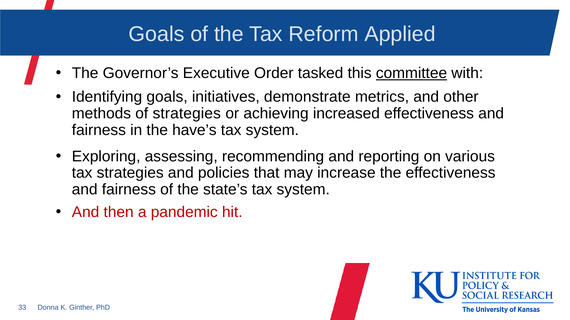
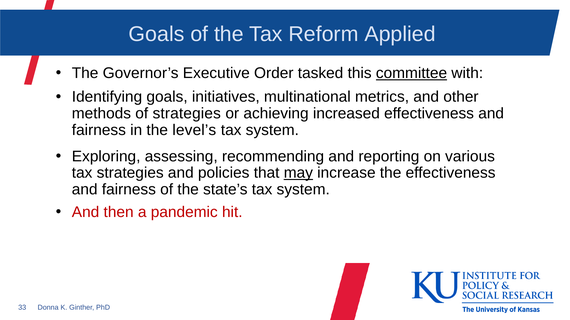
demonstrate: demonstrate -> multinational (307, 97)
have’s: have’s -> level’s (194, 130)
may underline: none -> present (298, 173)
